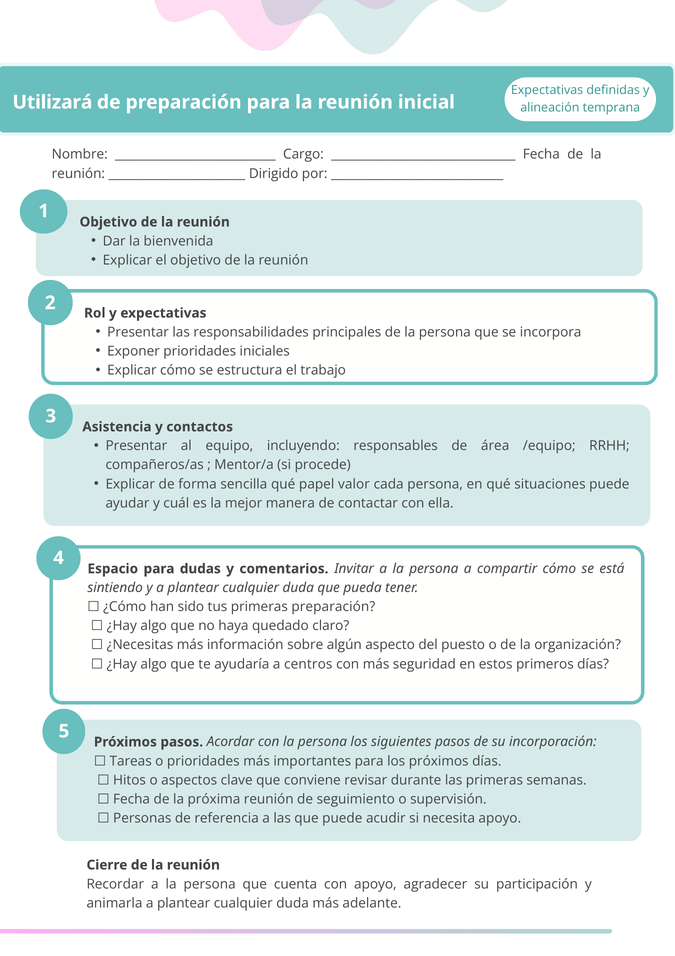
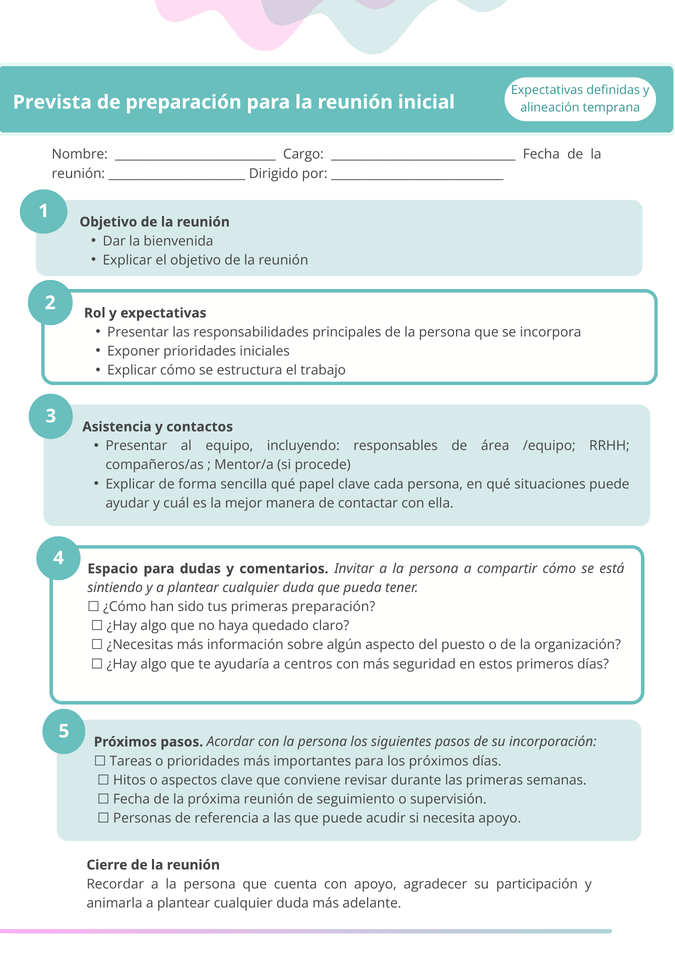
Utilizará: Utilizará -> Prevista (52, 102)
papel valor: valor -> clave (354, 484)
